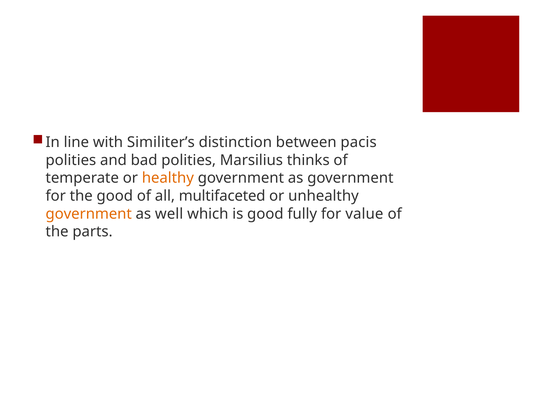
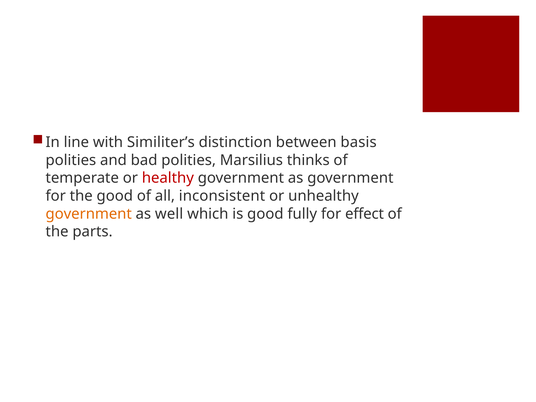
pacis: pacis -> basis (359, 142)
healthy colour: orange -> red (168, 178)
multifaceted: multifaceted -> inconsistent (222, 196)
value: value -> effect (365, 214)
